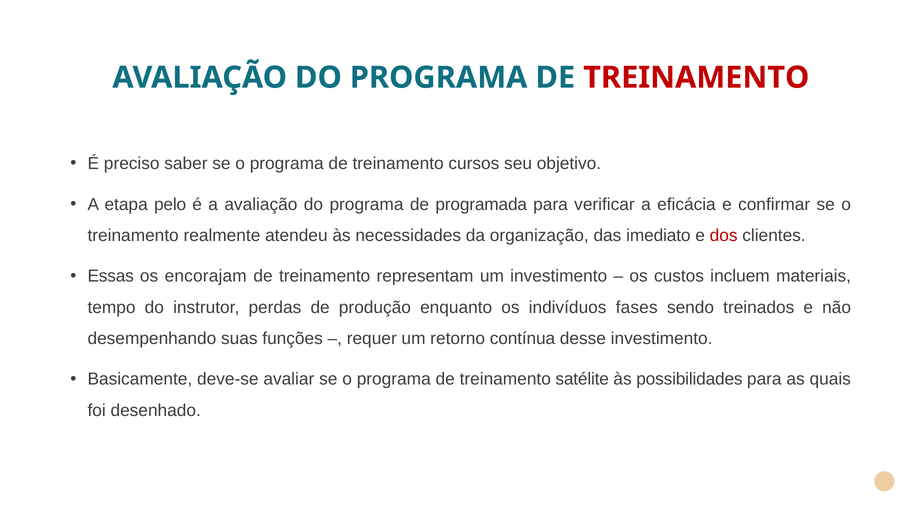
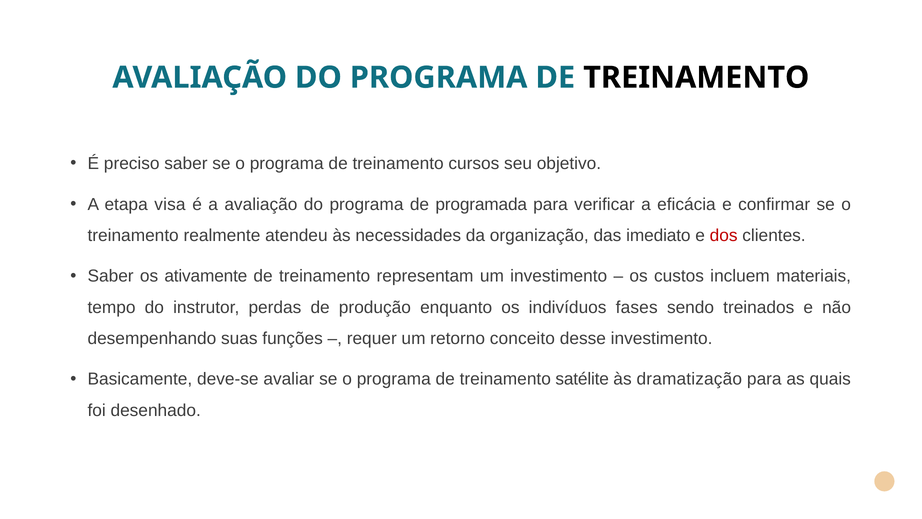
TREINAMENTO colour: red -> black (696, 78)
pelo: pelo -> visa (170, 204)
Essas: Essas -> Saber (111, 276)
encorajam: encorajam -> ativamente (206, 276)
contínua: contínua -> conceito (522, 338)
possibilidades: possibilidades -> dramatização (689, 379)
